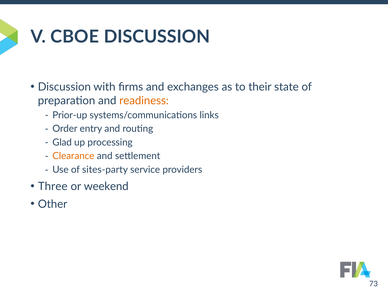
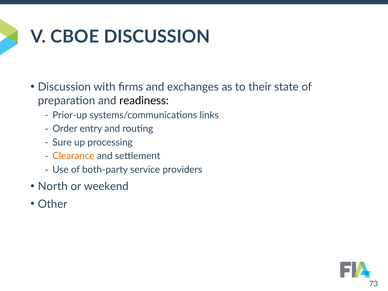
readiness colour: orange -> black (144, 101)
Glad: Glad -> Sure (62, 142)
sites-party: sites-party -> both-party (105, 170)
Three: Three -> North (53, 186)
